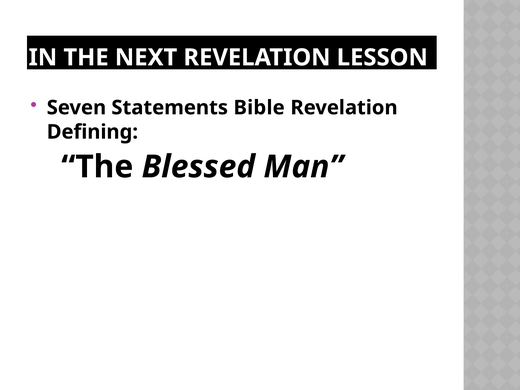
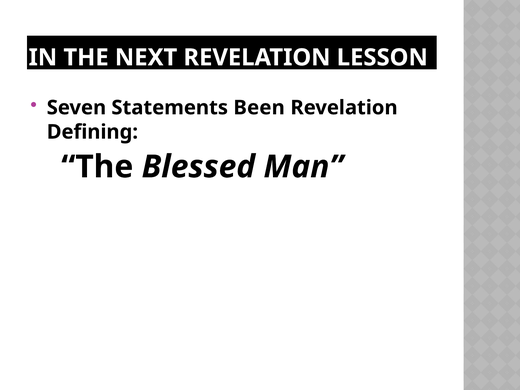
Bible: Bible -> Been (259, 108)
